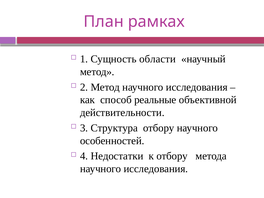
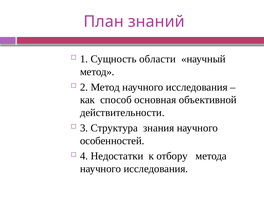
рамках: рамках -> знаний (156, 22)
реальные: реальные -> основная (155, 100)
Структура отбору: отбору -> знания (159, 128)
